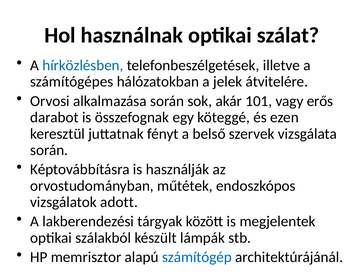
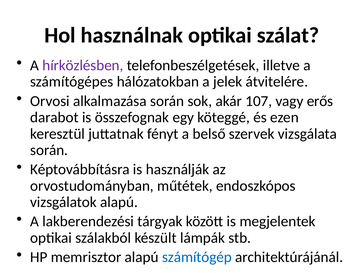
hírközlésben colour: blue -> purple (83, 65)
101: 101 -> 107 (259, 101)
vizsgálatok adott: adott -> alapú (119, 202)
